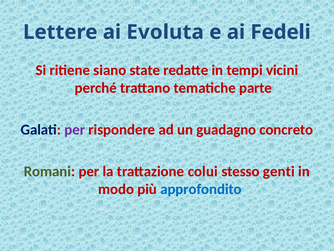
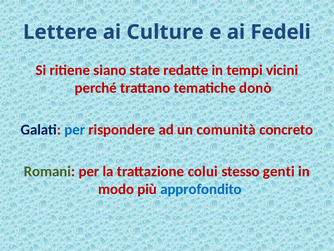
Evoluta: Evoluta -> Culture (165, 32)
parte: parte -> donò (255, 88)
per colour: purple -> blue (75, 129)
guadagno: guadagno -> comunità (226, 129)
